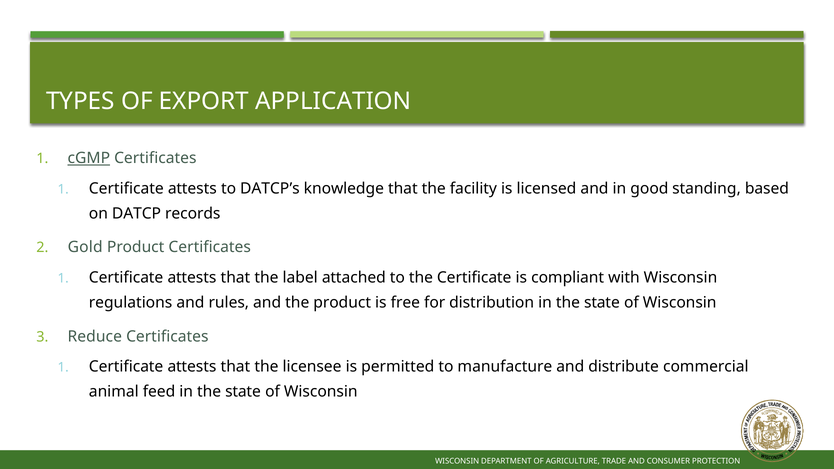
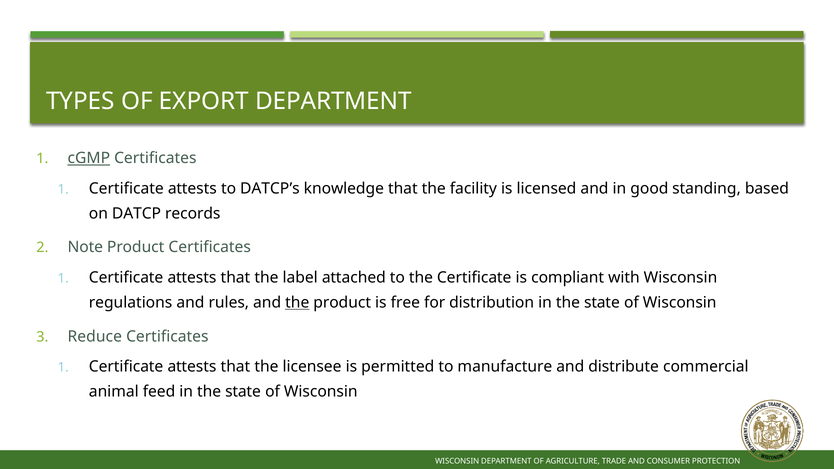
EXPORT APPLICATION: APPLICATION -> DEPARTMENT (333, 101)
Gold: Gold -> Note (85, 247)
the underline: none -> present (297, 303)
